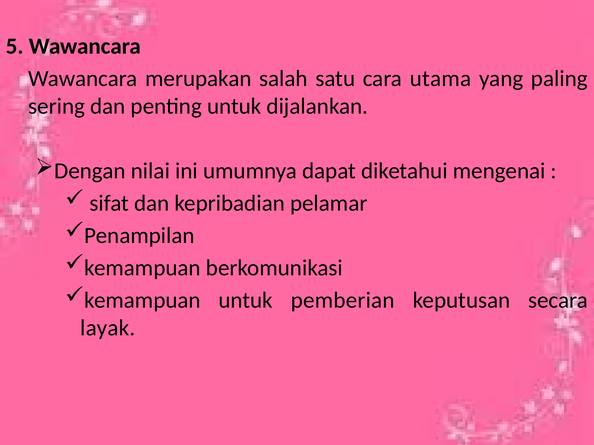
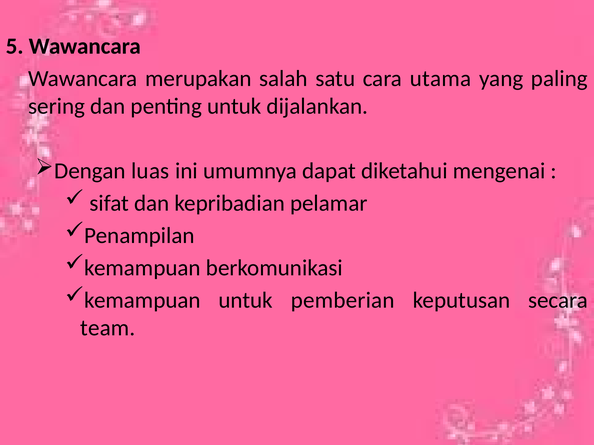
nilai: nilai -> luas (150, 171)
layak: layak -> team (108, 328)
